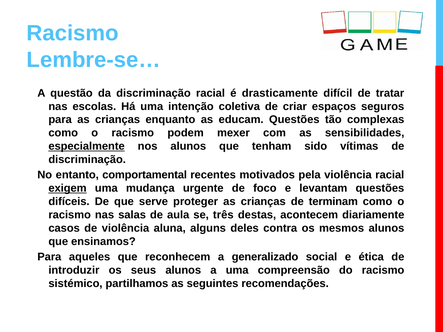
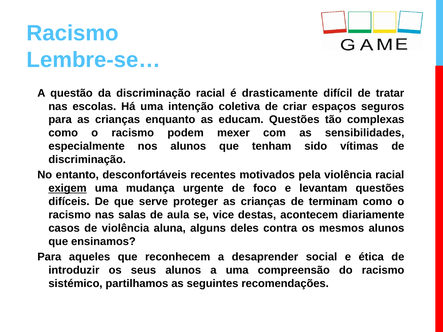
especialmente underline: present -> none (87, 146)
comportamental: comportamental -> desconfortáveis (145, 175)
três: três -> vice (223, 215)
generalizado: generalizado -> desaprender (265, 257)
